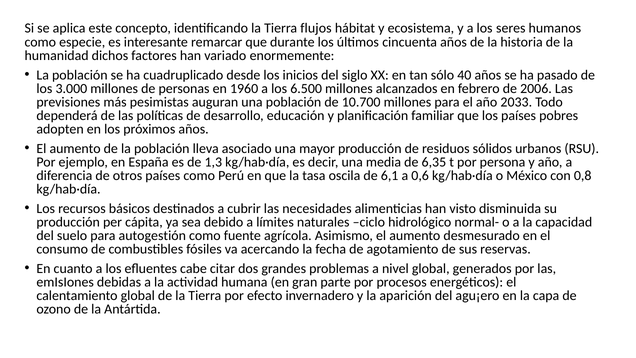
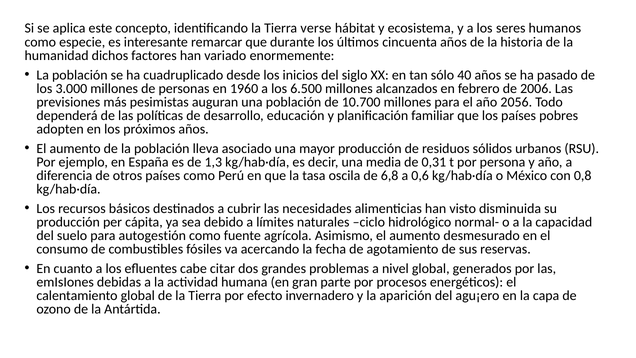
flujos: flujos -> verse (316, 28)
2033: 2033 -> 2056 (516, 102)
6,35: 6,35 -> 0,31 (434, 162)
6,1: 6,1 -> 6,8 (390, 175)
